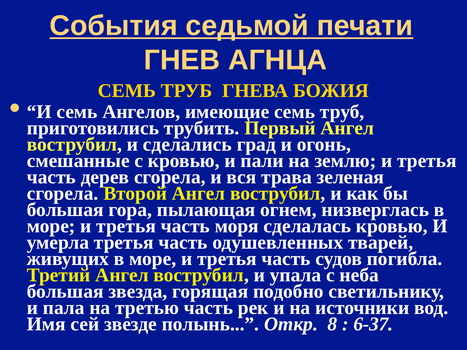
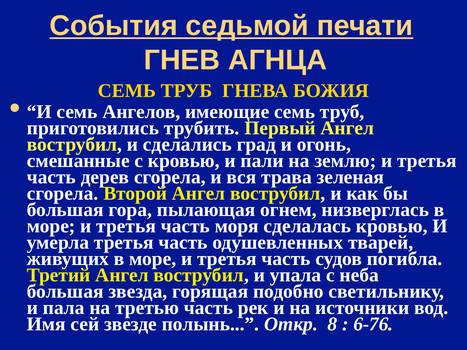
6-37: 6-37 -> 6-76 (373, 324)
